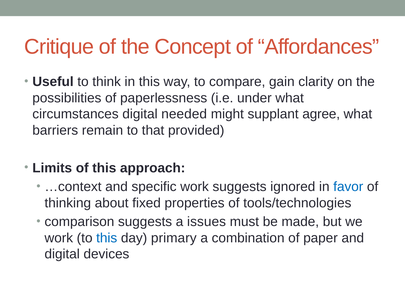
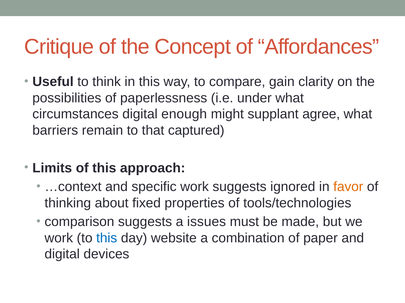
needed: needed -> enough (184, 114)
provided: provided -> captured (196, 131)
favor colour: blue -> orange (348, 187)
primary: primary -> website (174, 239)
